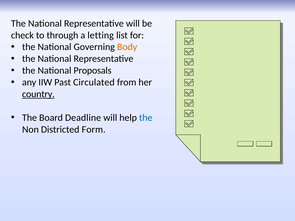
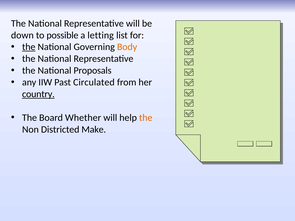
check: check -> down (22, 35)
through: through -> possible (62, 35)
the underline: none -> present (29, 47)
Deadline: Deadline -> Whether (83, 118)
the colour: blue -> orange (146, 118)
Form: Form -> Make (94, 130)
